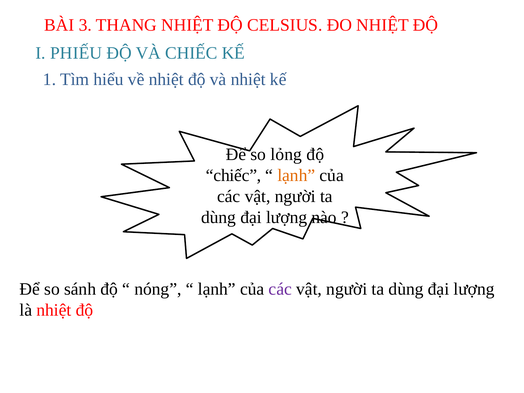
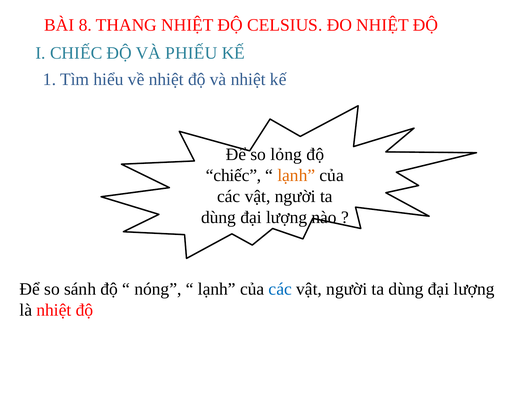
3: 3 -> 8 (85, 25)
I PHIẾU: PHIẾU -> CHIẾC (76, 53)
VÀ CHIẾC: CHIẾC -> PHIẾU (191, 53)
các colour: purple -> blue (280, 289)
